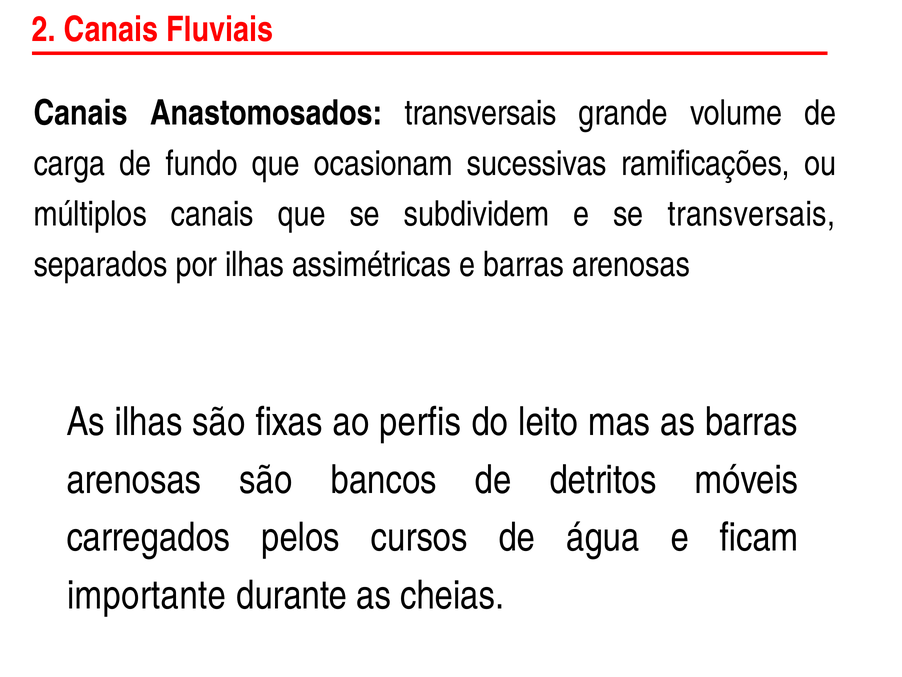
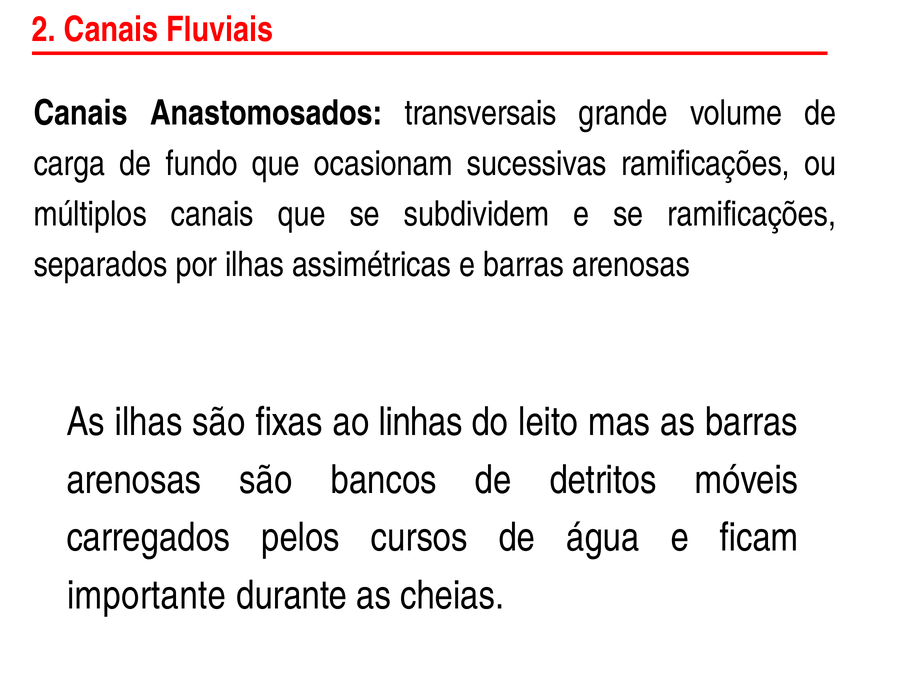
se transversais: transversais -> ramificações (752, 214)
perfis: perfis -> linhas (421, 422)
